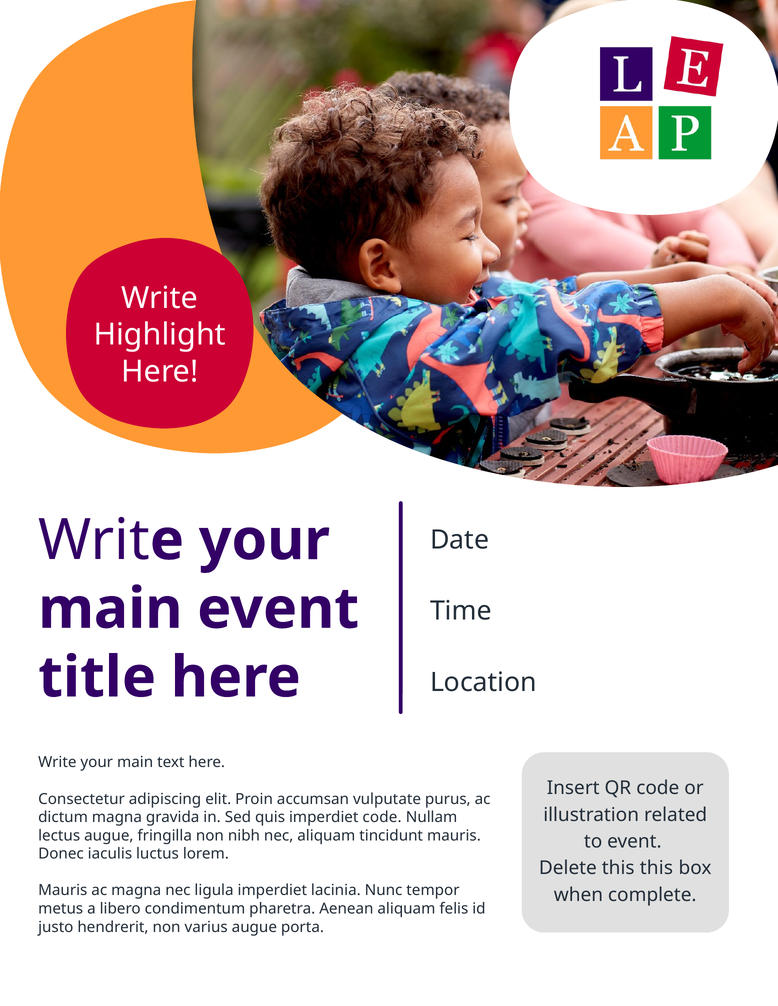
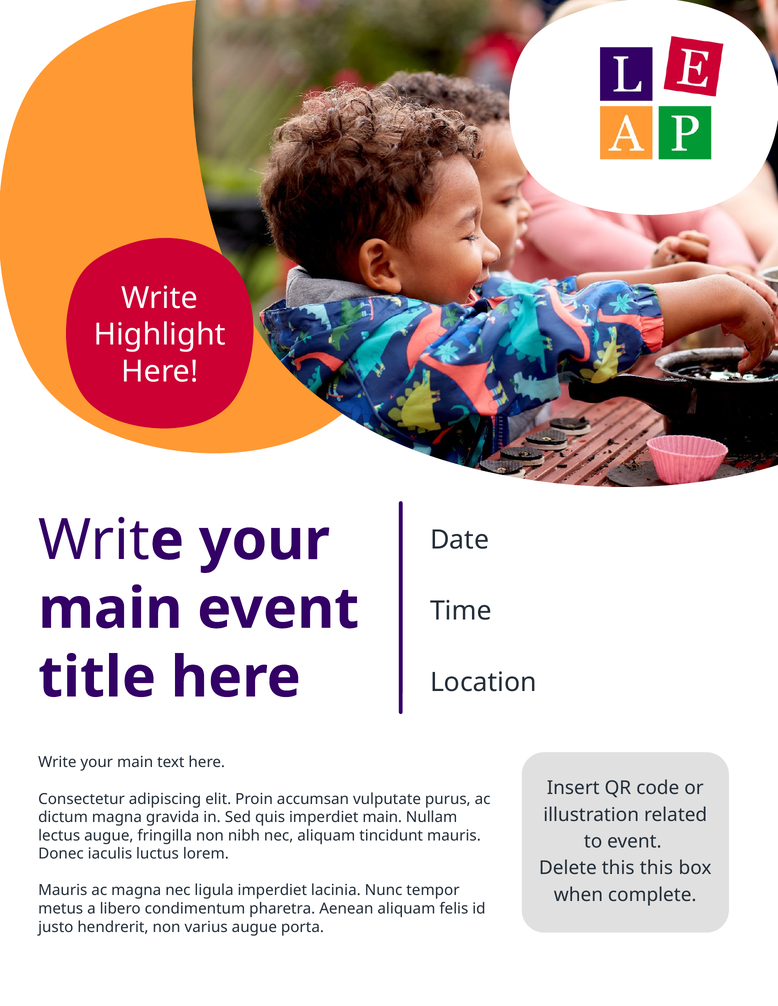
imperdiet code: code -> main (382, 818)
